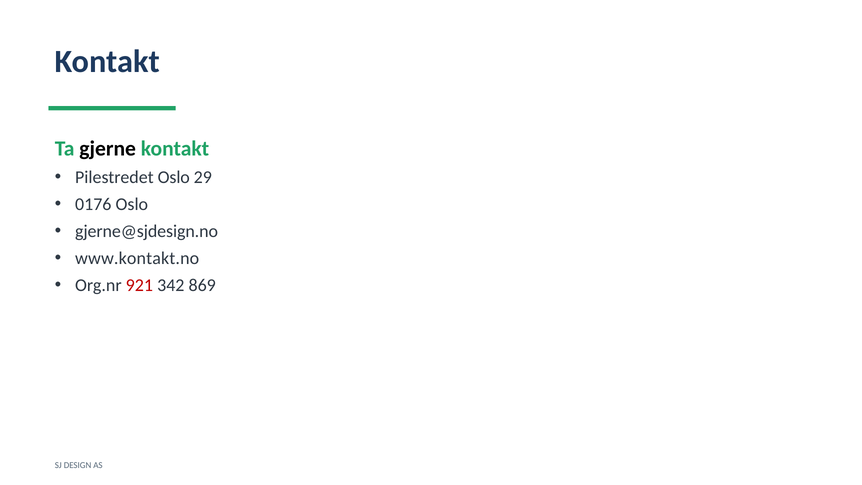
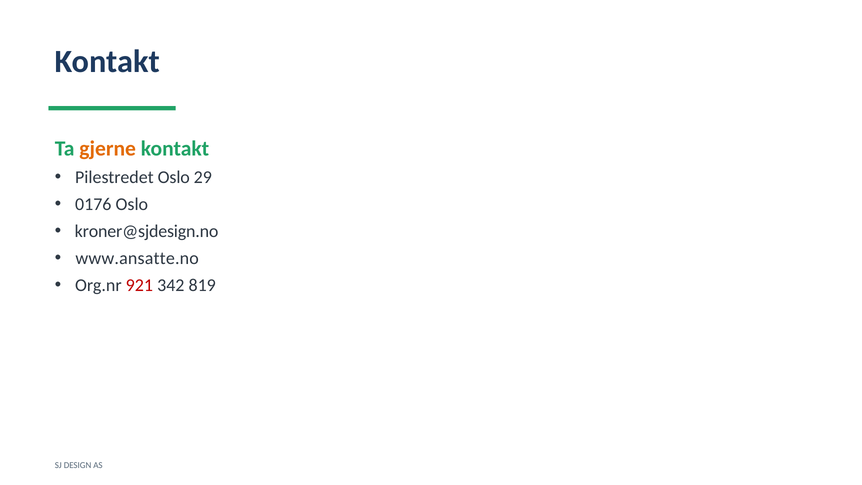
gjerne colour: black -> orange (108, 148)
gjerne@sjdesign.no: gjerne@sjdesign.no -> kroner@sjdesign.no (147, 231)
www.kontakt.no: www.kontakt.no -> www.ansatte.no (137, 258)
869: 869 -> 819 (202, 285)
